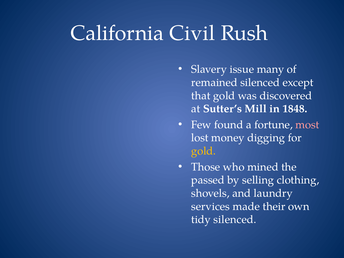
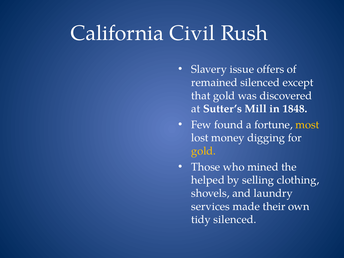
many: many -> offers (270, 69)
most colour: pink -> yellow (307, 125)
passed: passed -> helped (208, 180)
